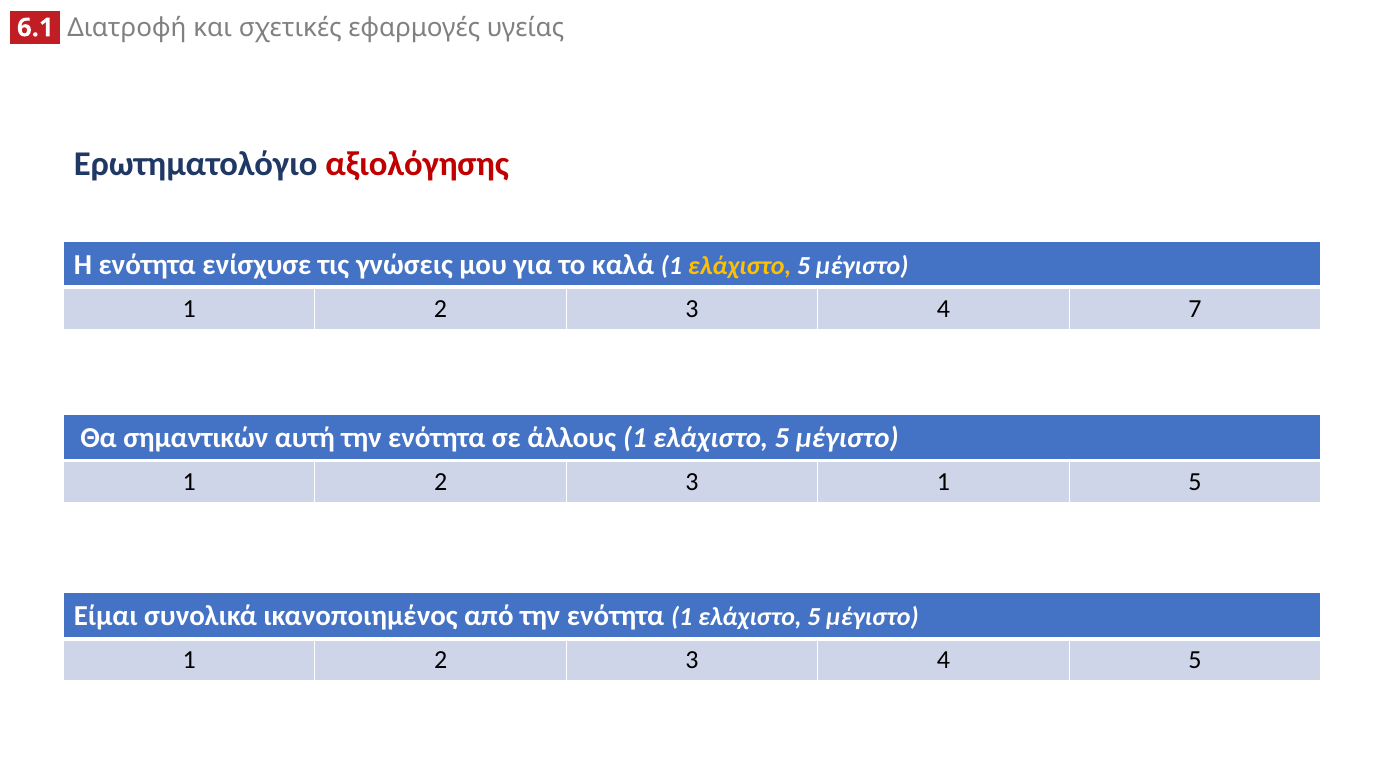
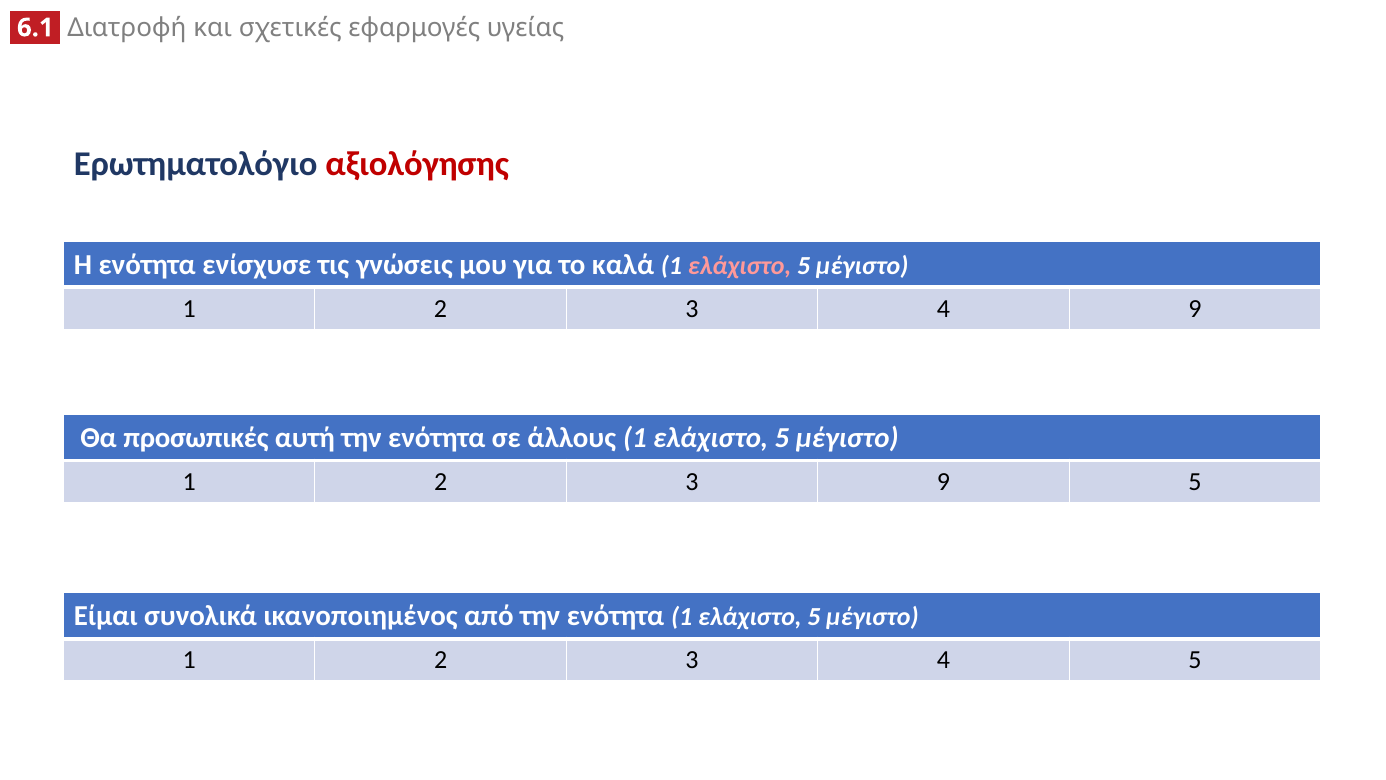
ελάχιστο colour: yellow -> pink (740, 266)
4 7: 7 -> 9 (1195, 309)
σημαντικών: σημαντικών -> προσωπικές (196, 438)
3 1: 1 -> 9 (943, 482)
